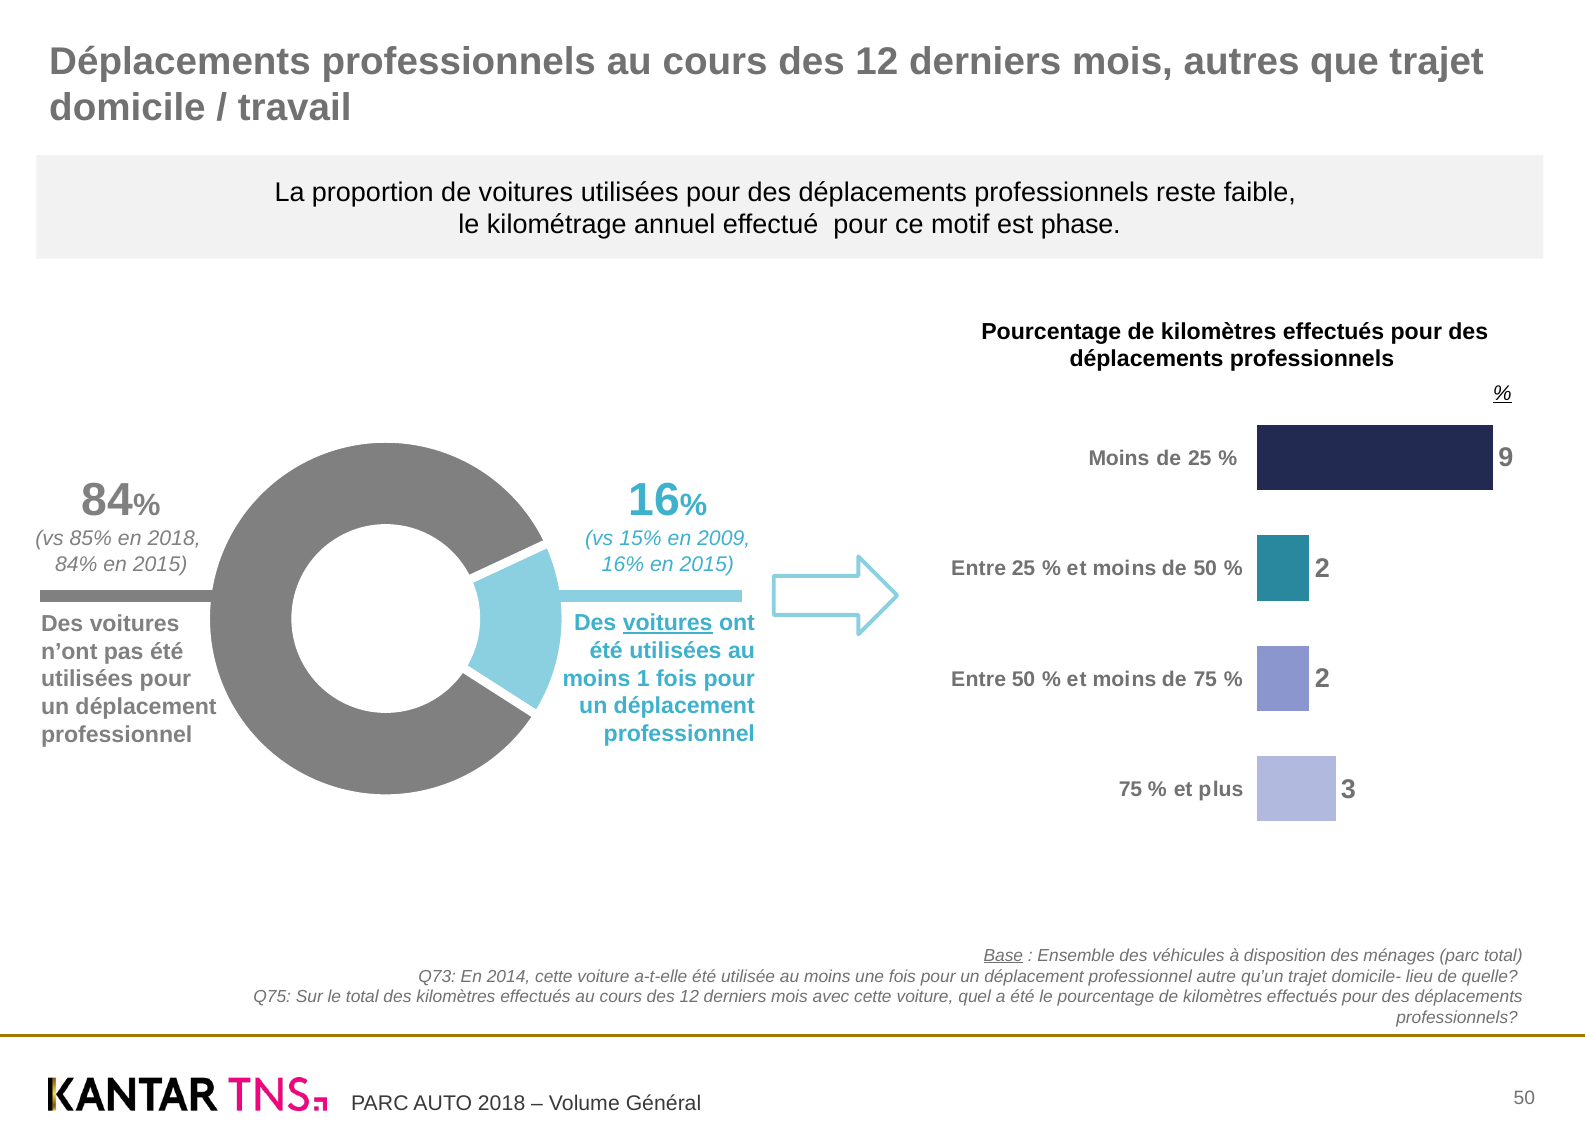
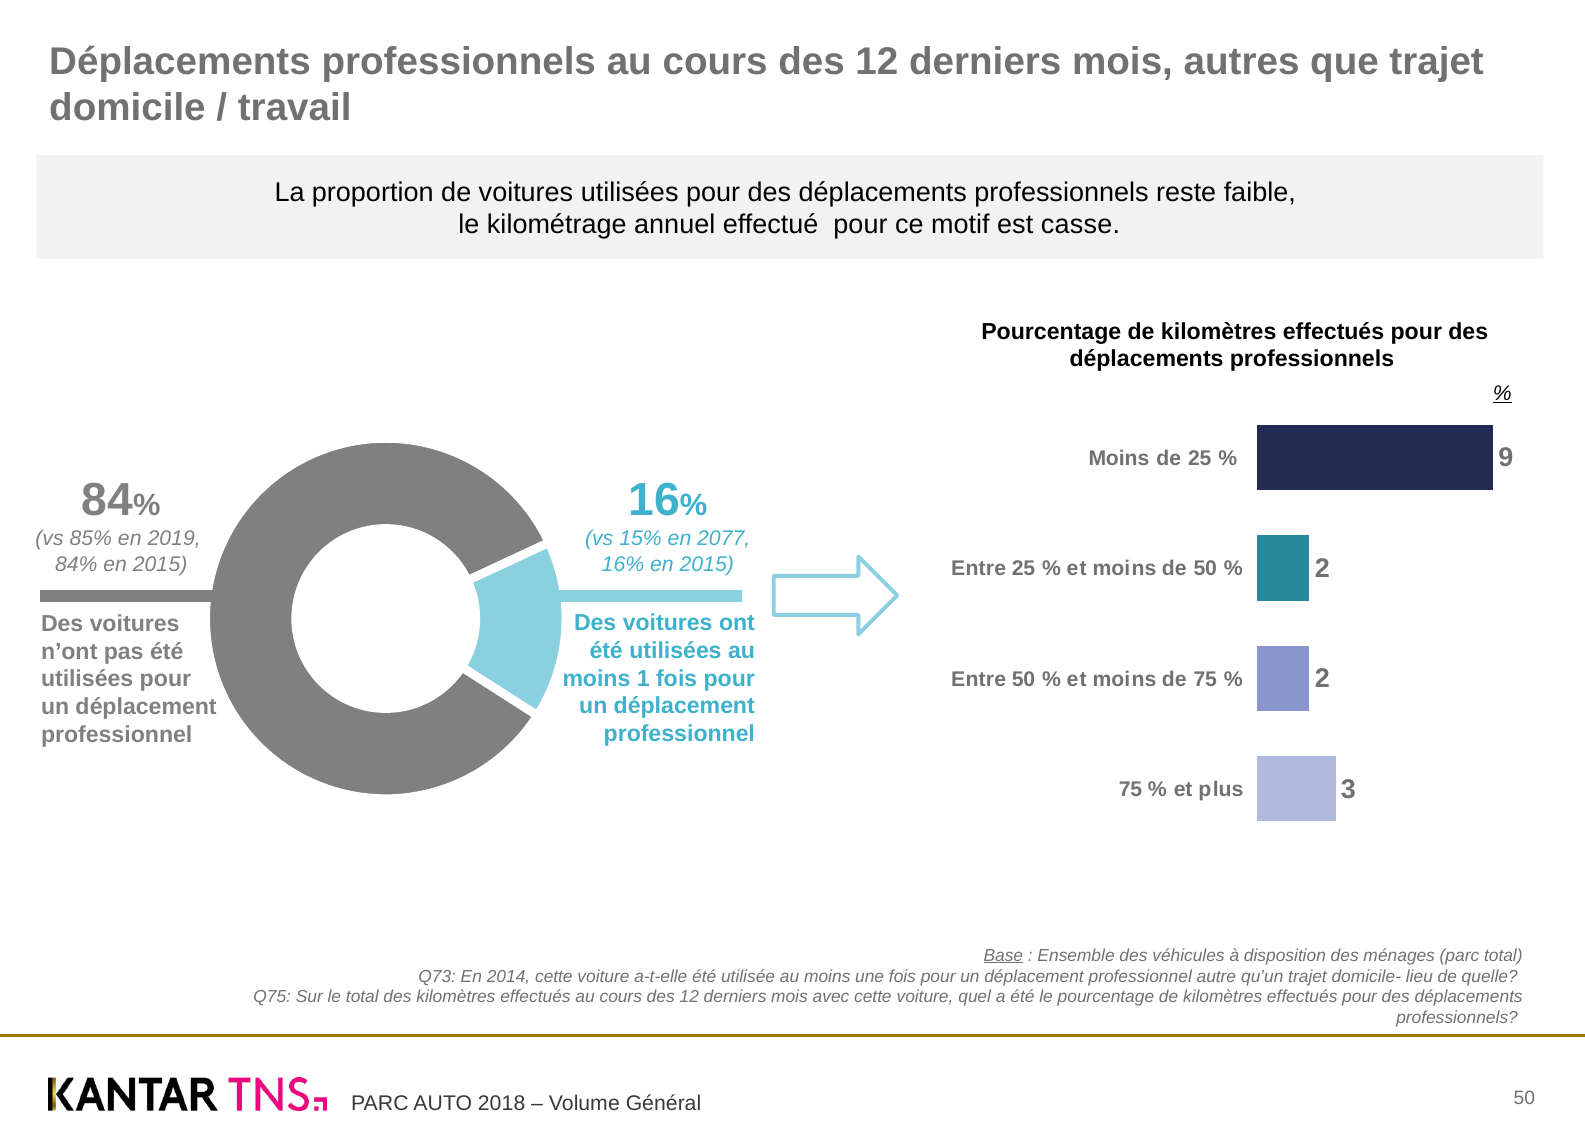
phase: phase -> casse (1080, 225)
en 2018: 2018 -> 2019 (174, 539)
2009: 2009 -> 2077 (724, 539)
voitures underline: present -> none (668, 623)
